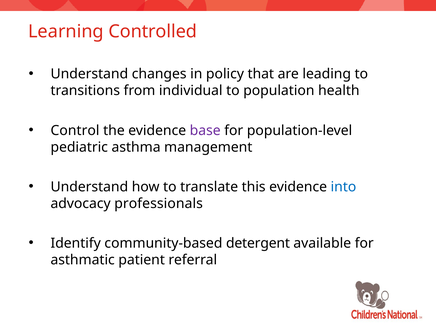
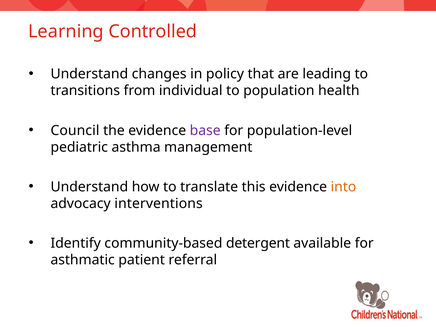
Control: Control -> Council (75, 130)
into colour: blue -> orange (343, 187)
professionals: professionals -> interventions (159, 204)
